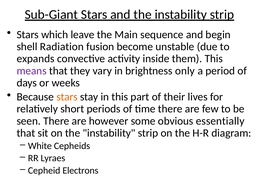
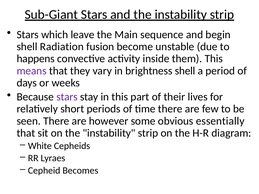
expands: expands -> happens (36, 59)
brightness only: only -> shell (185, 71)
stars colour: orange -> purple (67, 97)
Electrons: Electrons -> Becomes (80, 171)
